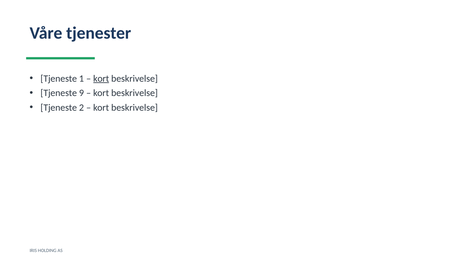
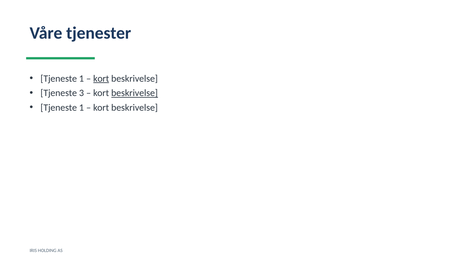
9: 9 -> 3 (82, 93)
beskrivelse underline: none -> present (135, 93)
2: 2 -> 1 (82, 108)
